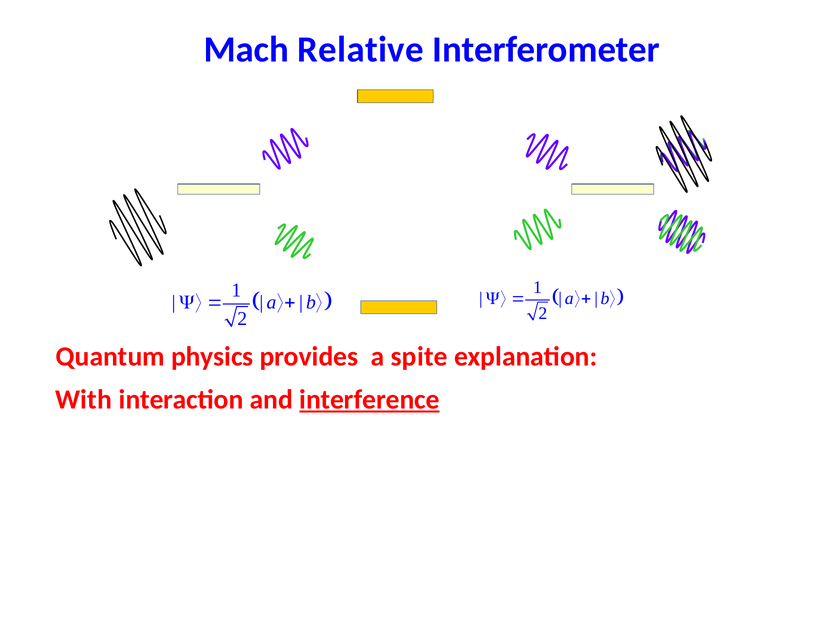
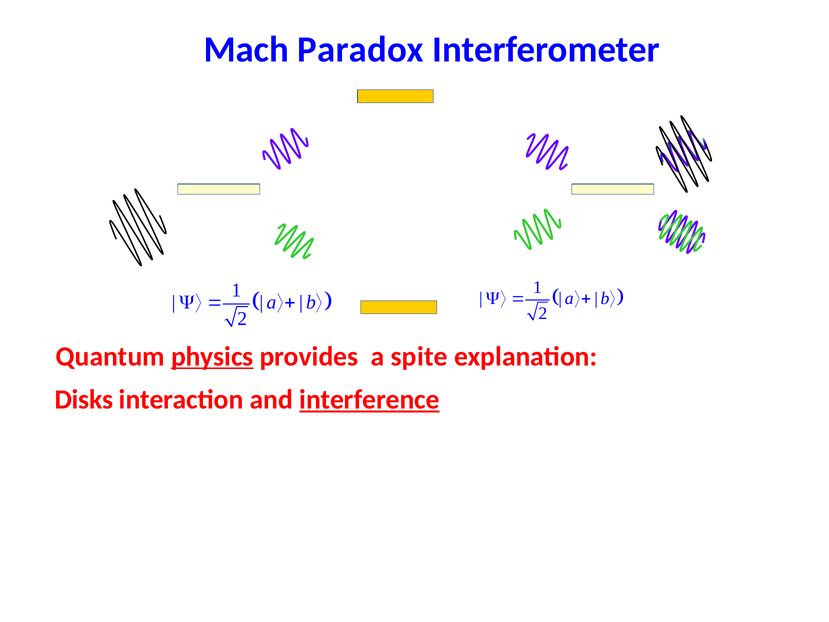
Relative: Relative -> Paradox (361, 49)
physics underline: none -> present (212, 356)
With: With -> Disks (84, 399)
